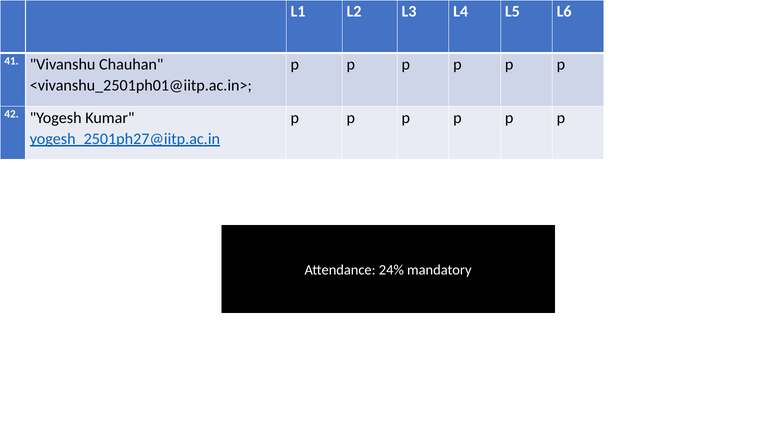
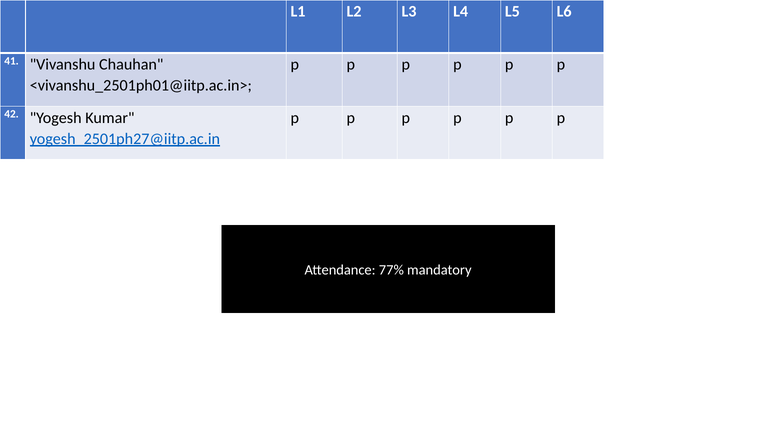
24%: 24% -> 77% (391, 270)
